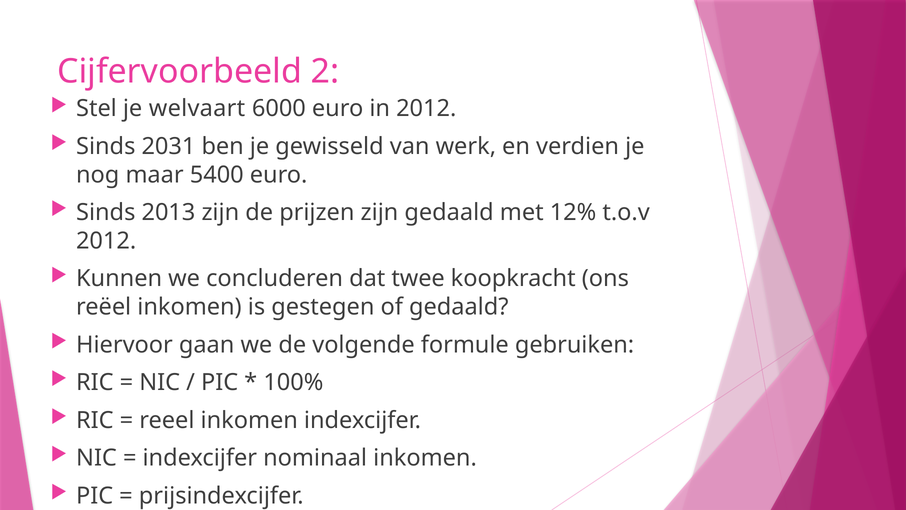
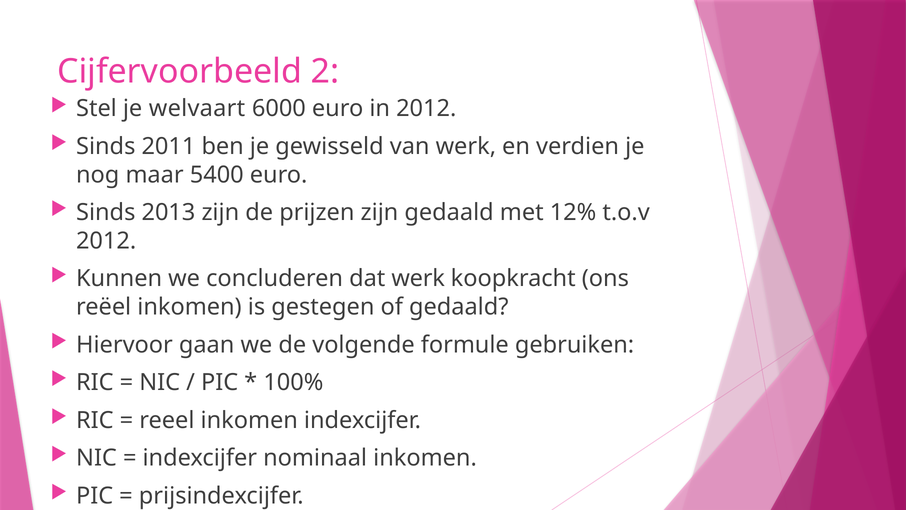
2031: 2031 -> 2011 (168, 146)
dat twee: twee -> werk (418, 278)
